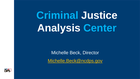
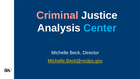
Criminal colour: light blue -> pink (57, 15)
